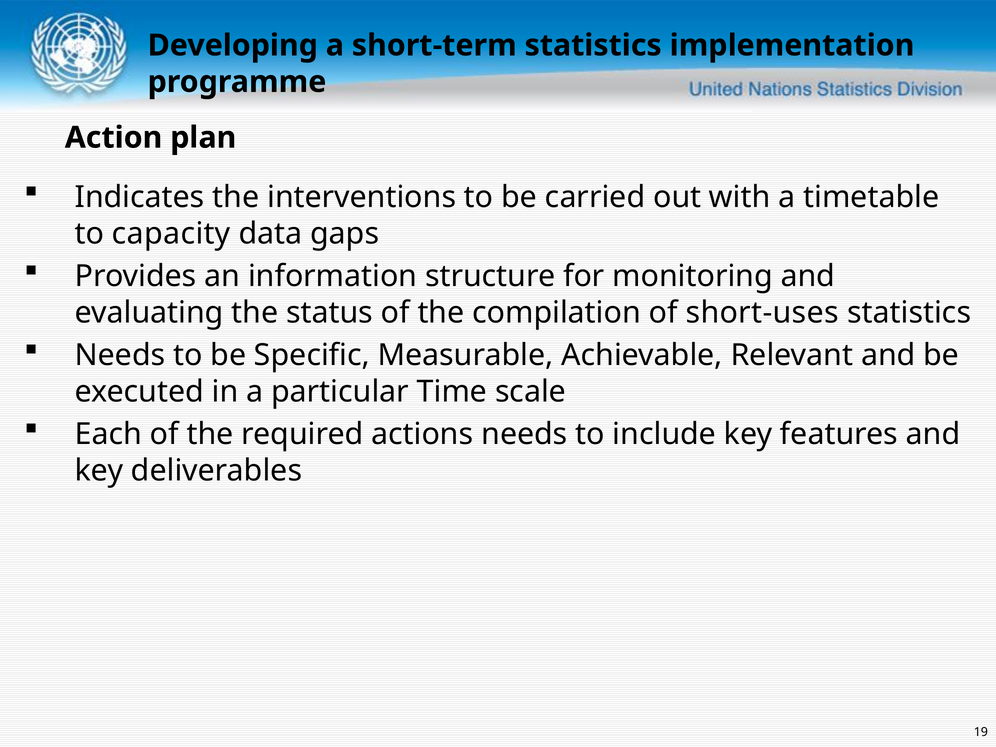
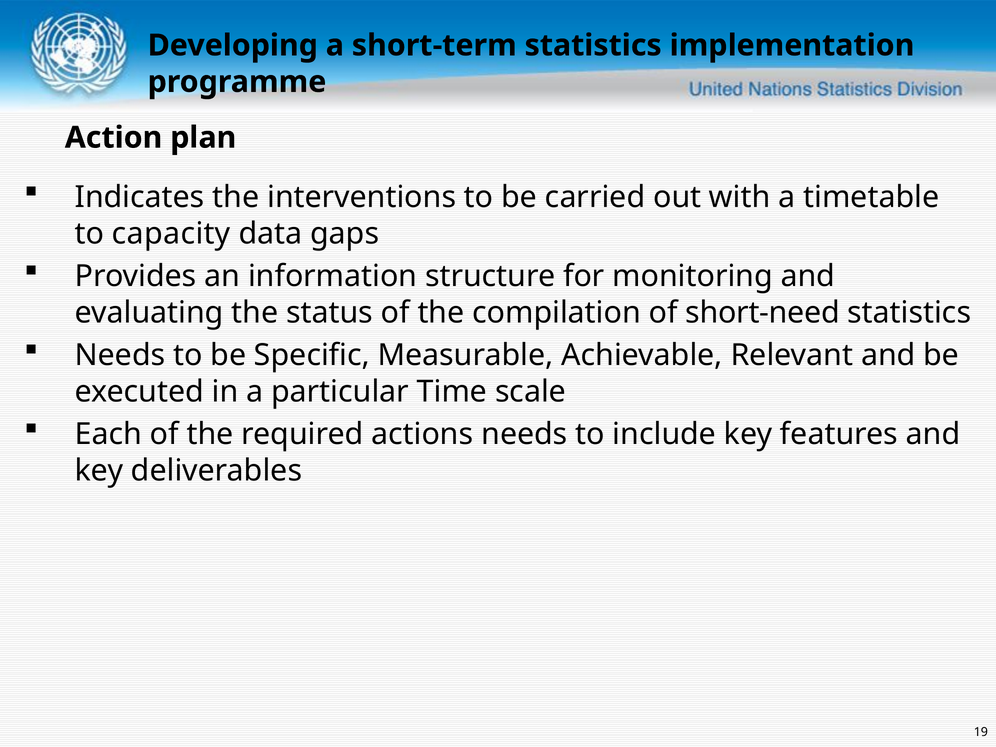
short-uses: short-uses -> short-need (763, 313)
